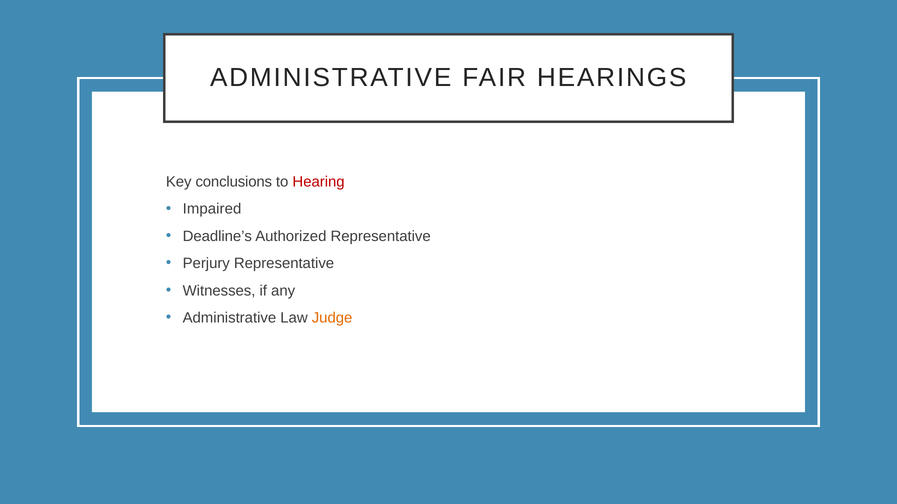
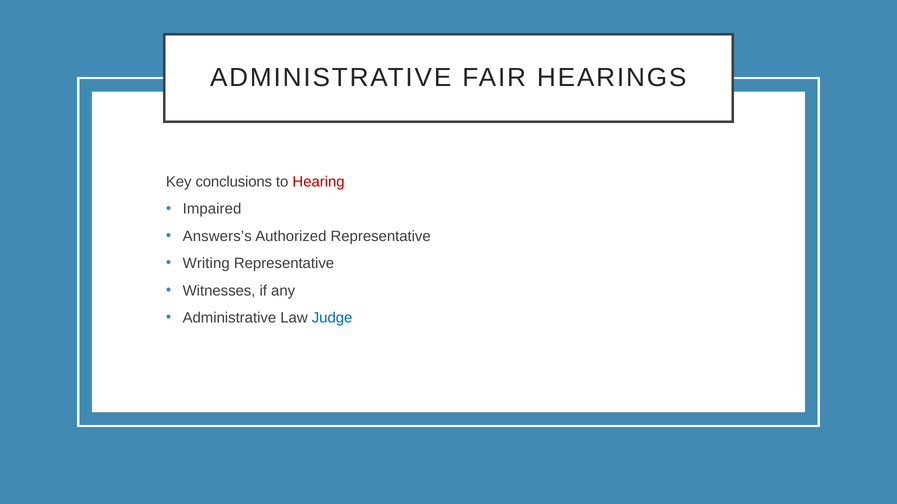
Deadline’s: Deadline’s -> Answers’s (217, 236)
Perjury: Perjury -> Writing (206, 264)
Judge colour: orange -> blue (332, 318)
